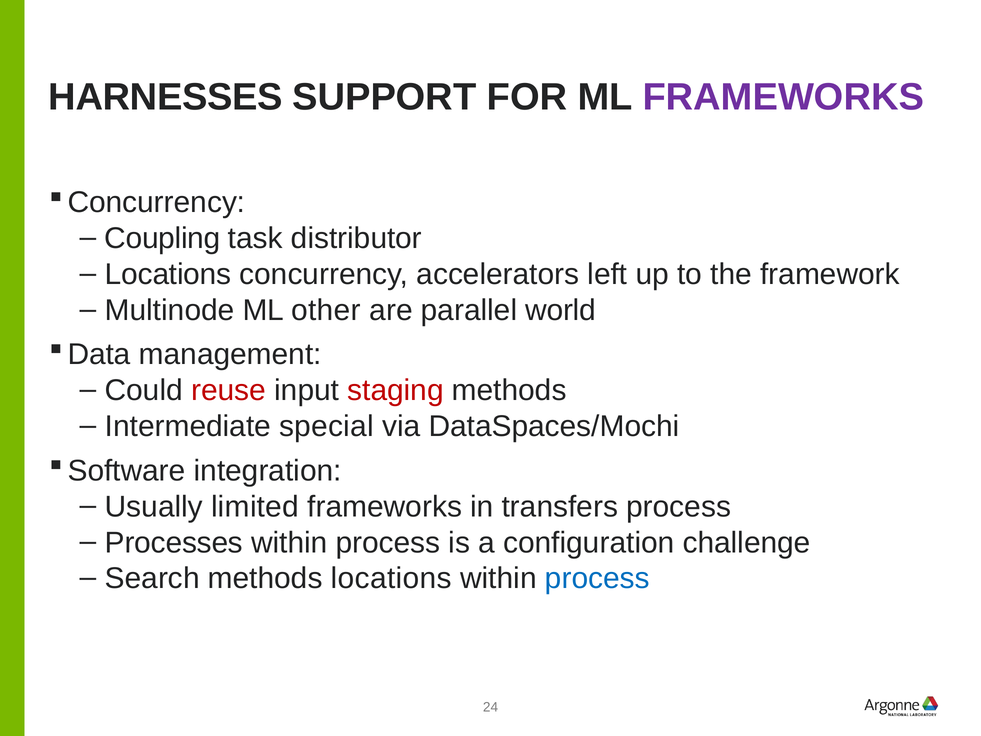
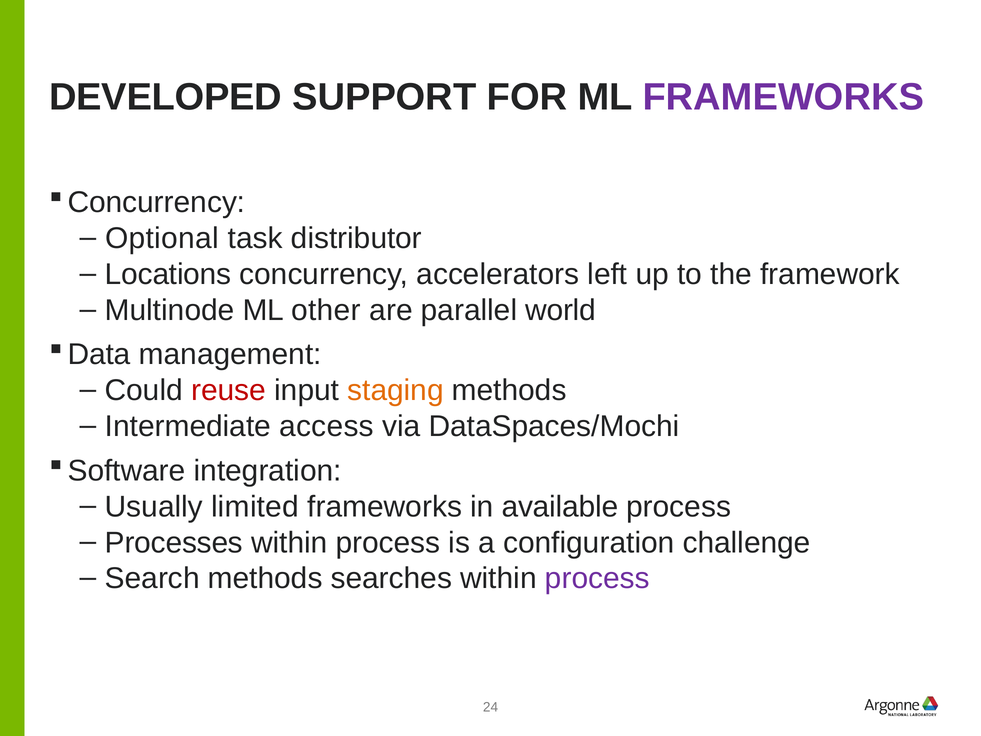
HARNESSES: HARNESSES -> DEVELOPED (165, 97)
Coupling: Coupling -> Optional (162, 238)
staging colour: red -> orange (396, 390)
special: special -> access (327, 426)
transfers: transfers -> available (560, 506)
methods locations: locations -> searches (391, 578)
process colour: blue -> purple (597, 578)
